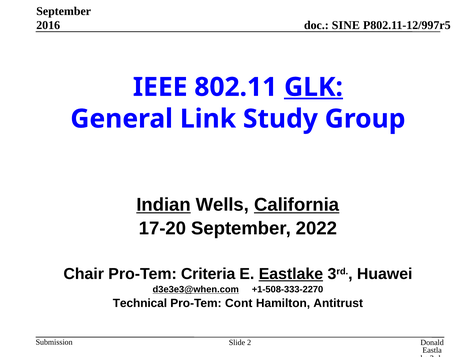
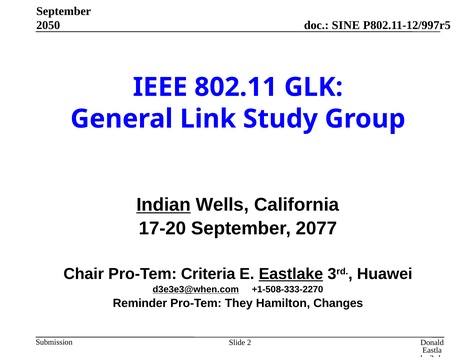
2016: 2016 -> 2050 (48, 25)
GLK underline: present -> none (314, 87)
California underline: present -> none (297, 205)
2022: 2022 -> 2077 (316, 229)
Technical: Technical -> Reminder (140, 303)
Cont: Cont -> They (239, 303)
Antitrust: Antitrust -> Changes (338, 303)
